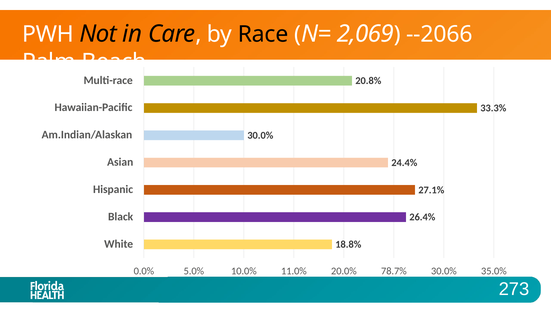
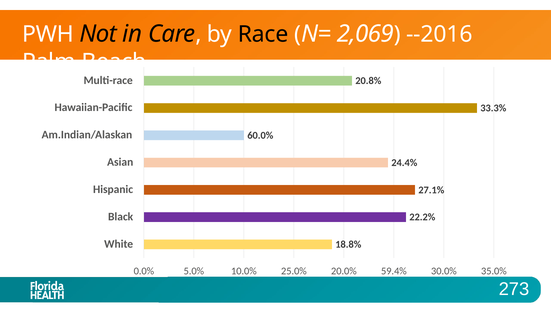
--2066: --2066 -> --2016 (439, 34)
30.0%: 30.0% -> 60.0% (260, 135)
26.4%: 26.4% -> 22.2% (422, 217)
11.0%: 11.0% -> 25.0% (294, 271)
78.7%: 78.7% -> 59.4% (394, 271)
